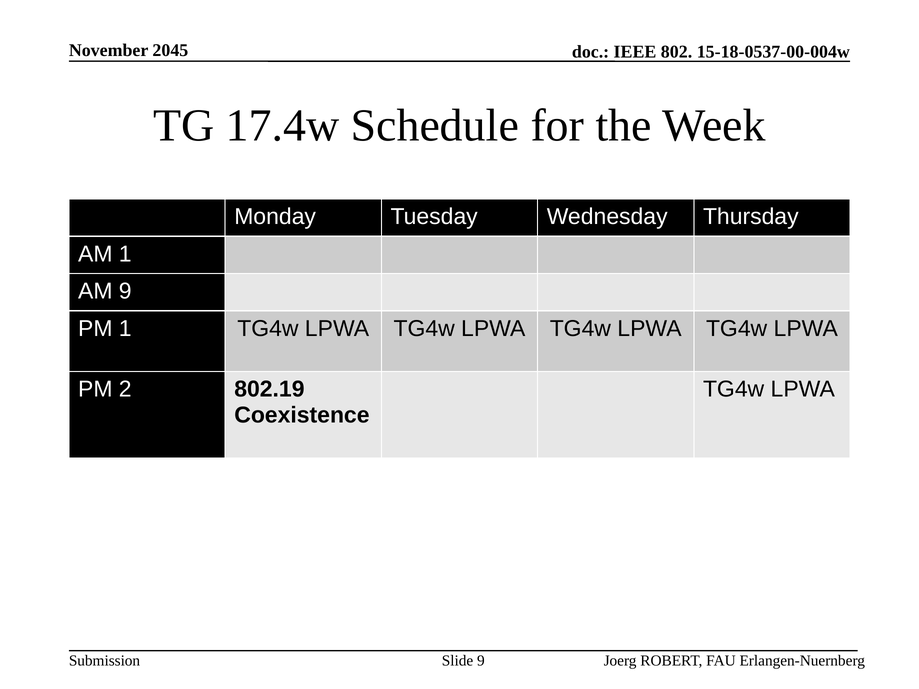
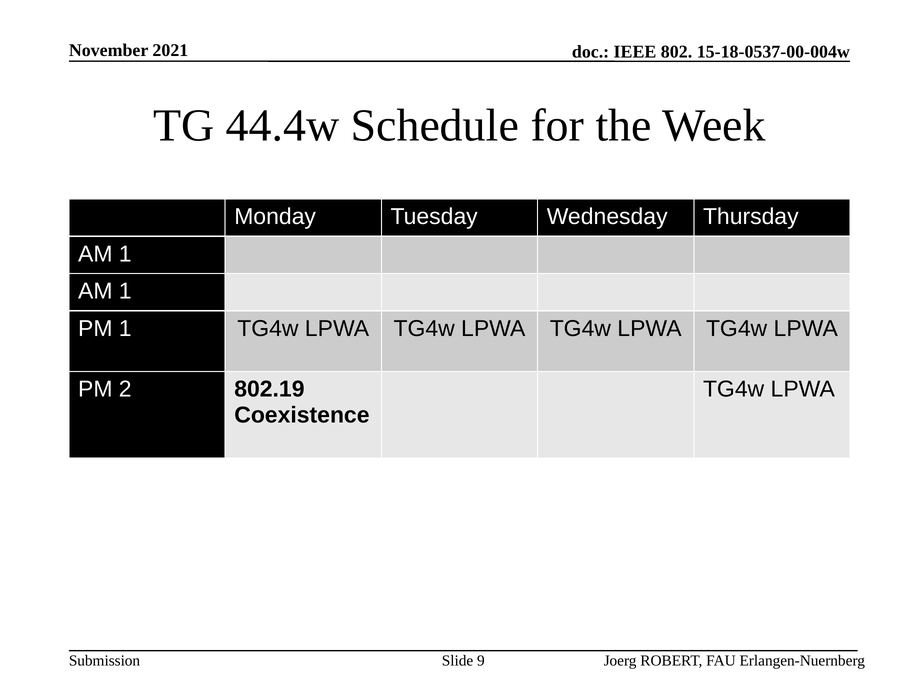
2045: 2045 -> 2021 (170, 50)
17.4w: 17.4w -> 44.4w (282, 126)
9: 9 -> 1 (125, 291)
